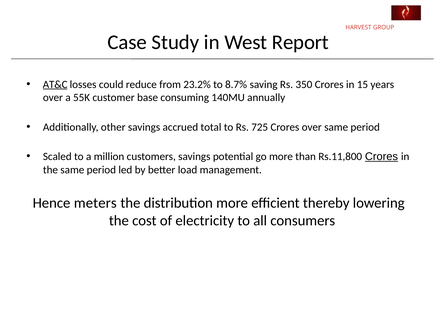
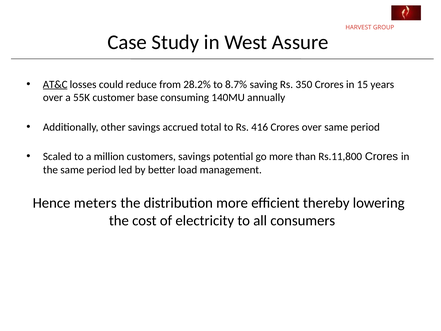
Report: Report -> Assure (300, 42)
23.2%: 23.2% -> 28.2% (197, 84)
725: 725 -> 416 (260, 127)
Crores underline: present -> none (381, 156)
